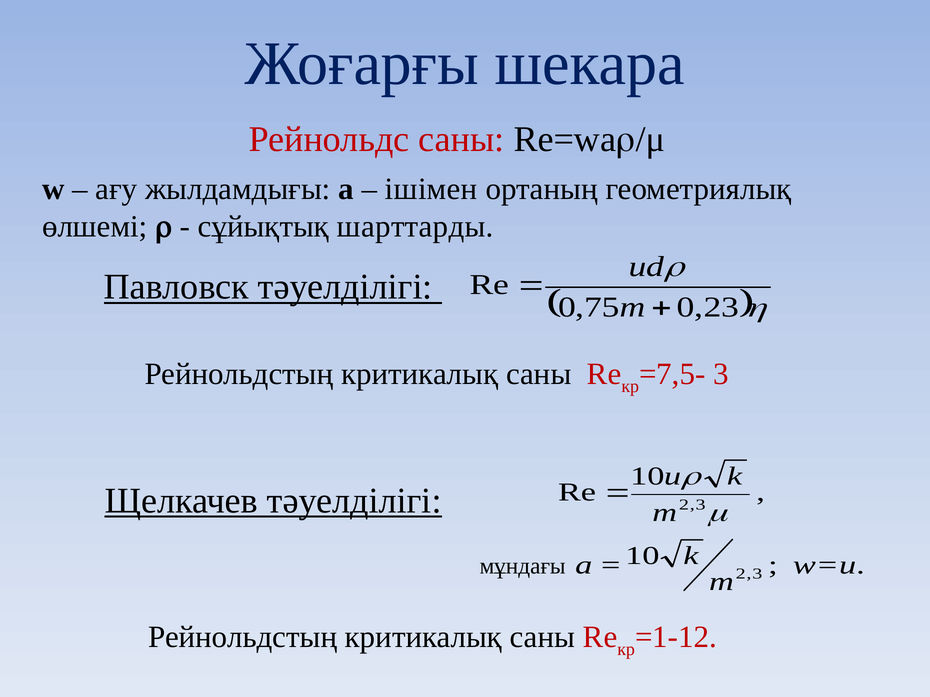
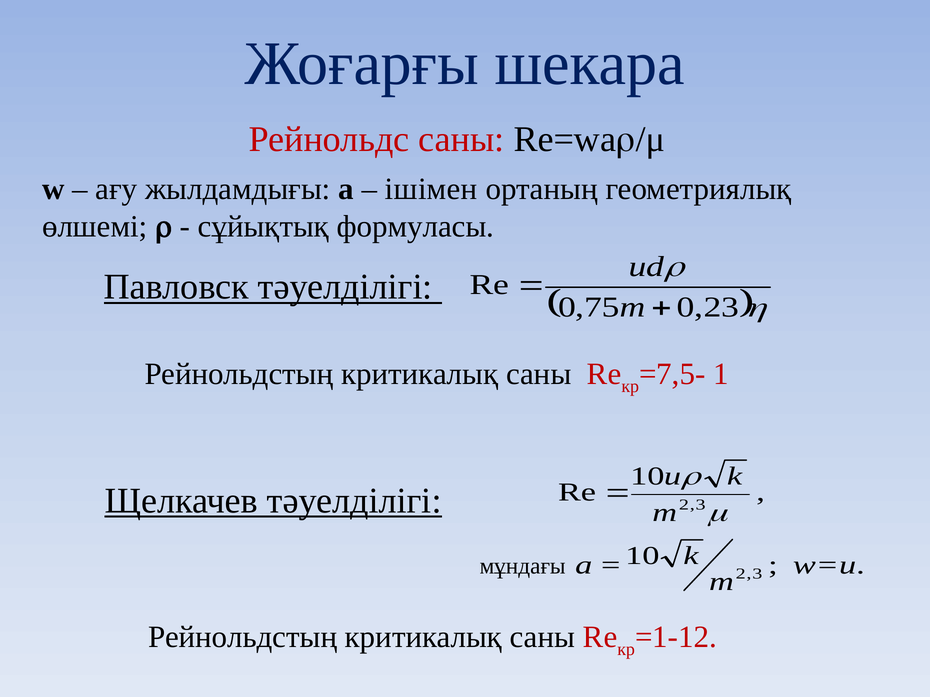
шарттарды: шарттарды -> формуласы (415, 227)
3: 3 -> 1 (721, 374)
